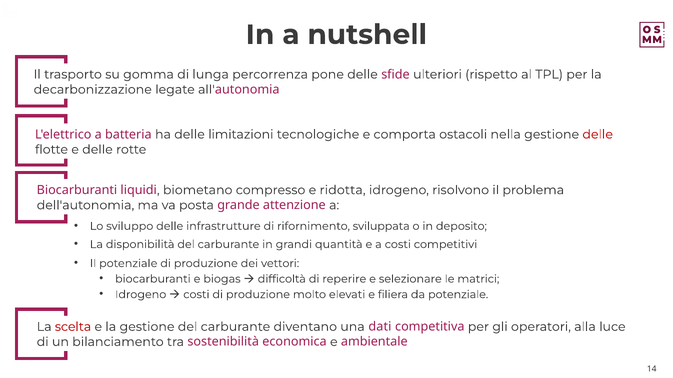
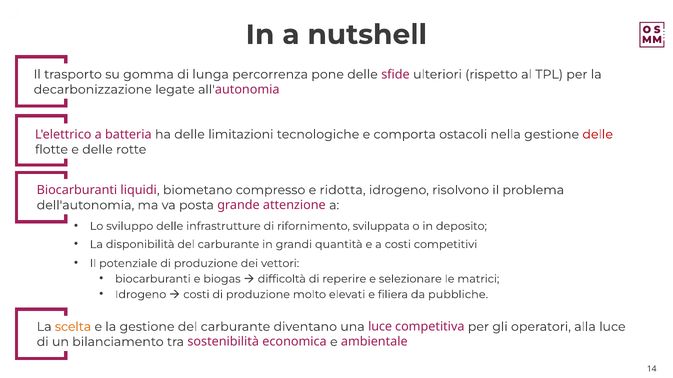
da potenziale: potenziale -> pubbliche (458, 295)
scelta colour: red -> orange (73, 327)
una dati: dati -> luce (380, 327)
